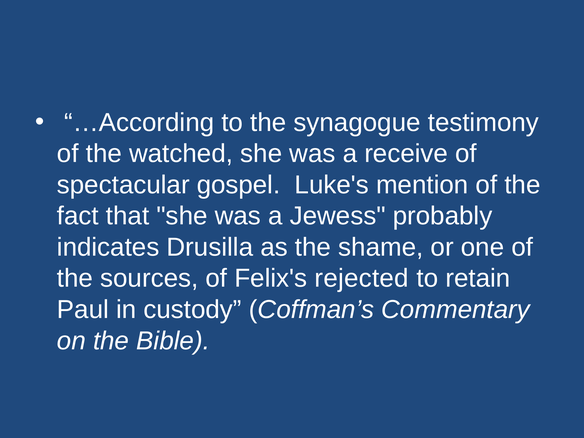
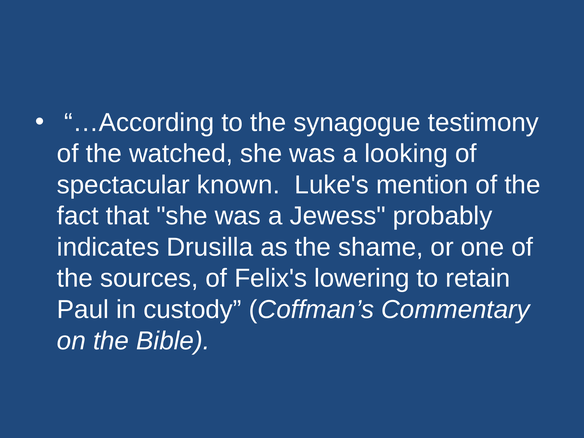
receive: receive -> looking (406, 154)
gospel: gospel -> known (238, 185)
rejected: rejected -> lowering (362, 278)
